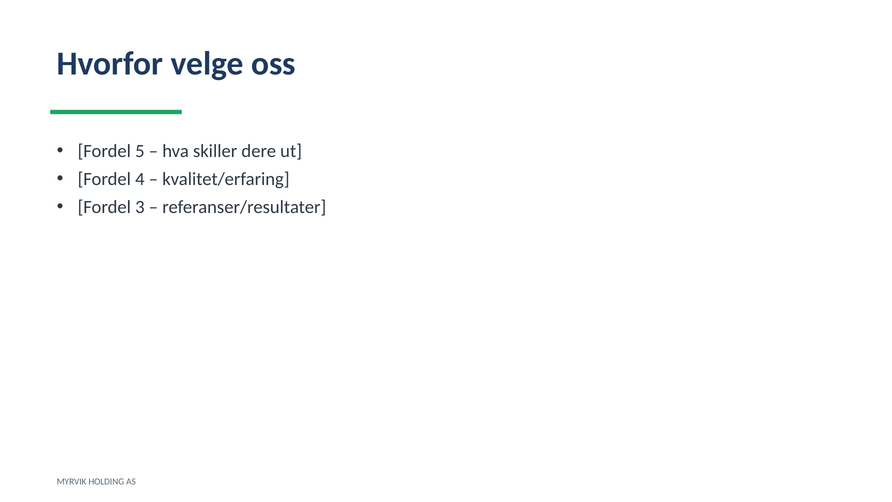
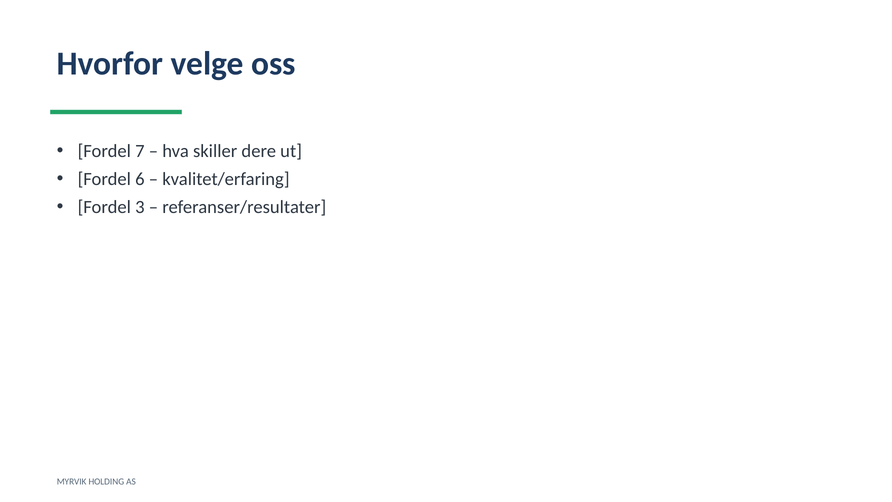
5: 5 -> 7 (140, 151)
4: 4 -> 6 (140, 179)
